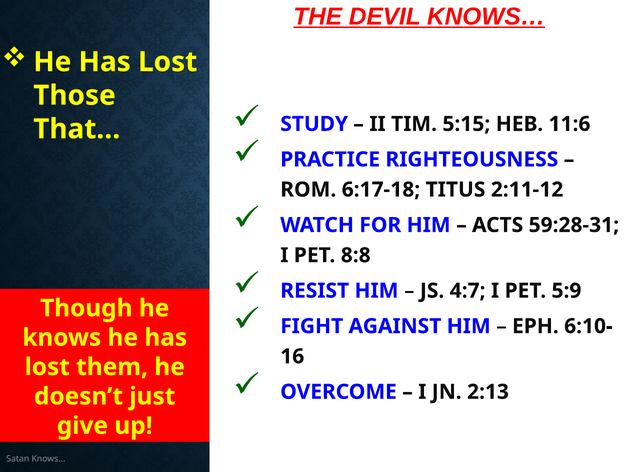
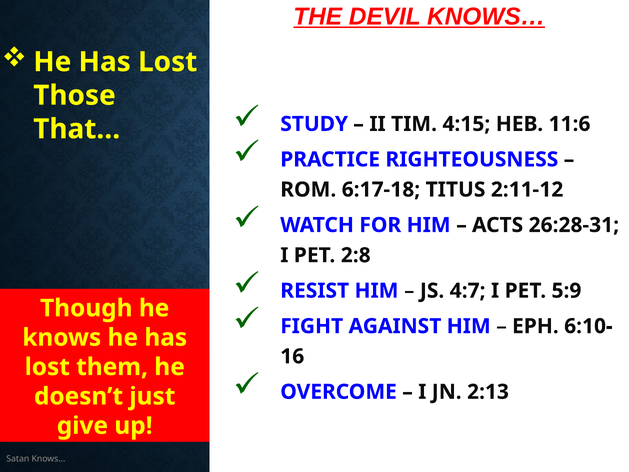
5:15: 5:15 -> 4:15 (466, 124)
59:28-31: 59:28-31 -> 26:28-31 (574, 225)
8:8: 8:8 -> 2:8 (356, 255)
